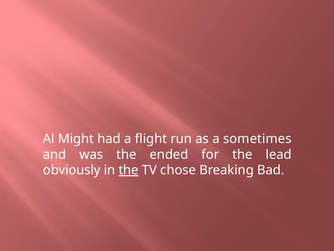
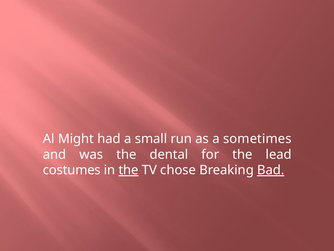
flight: flight -> small (151, 139)
ended: ended -> dental (169, 154)
obviously: obviously -> costumes (72, 170)
Bad underline: none -> present (271, 170)
